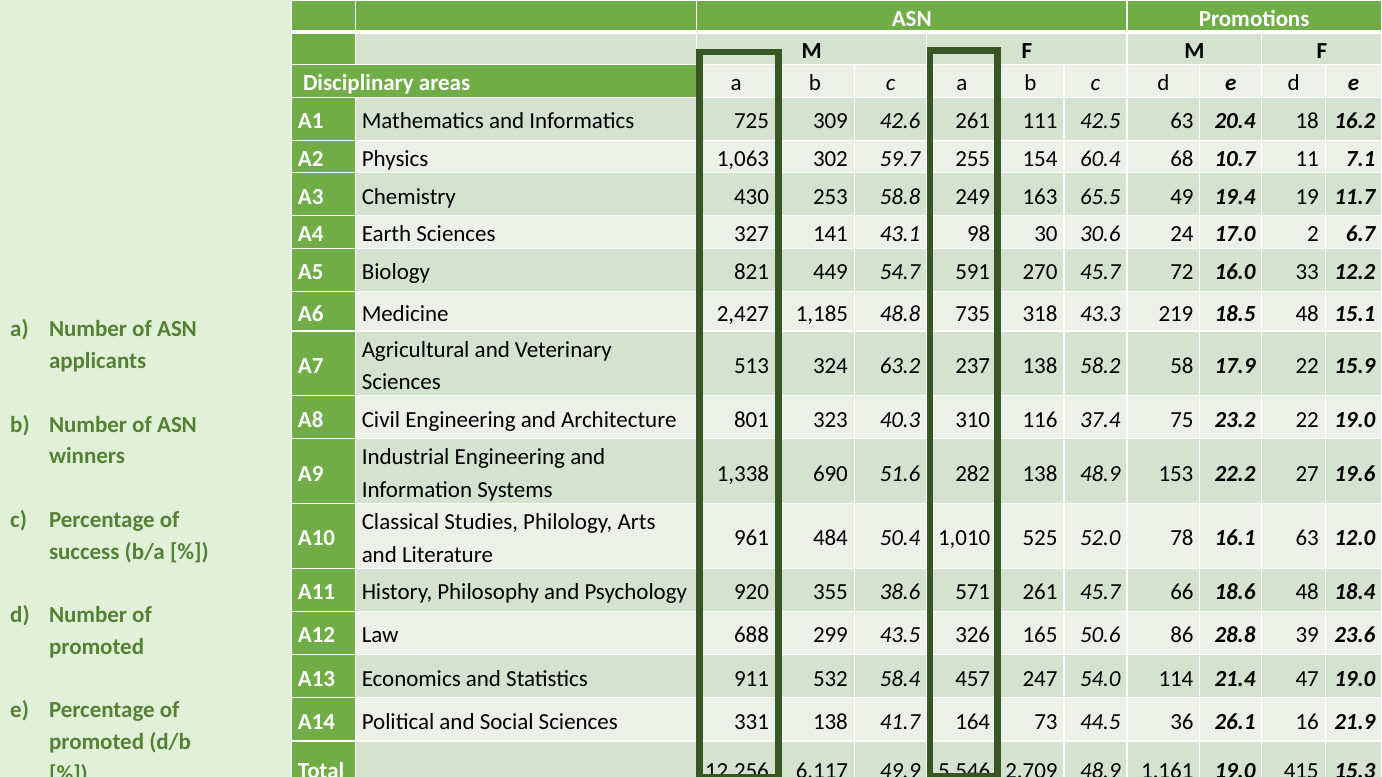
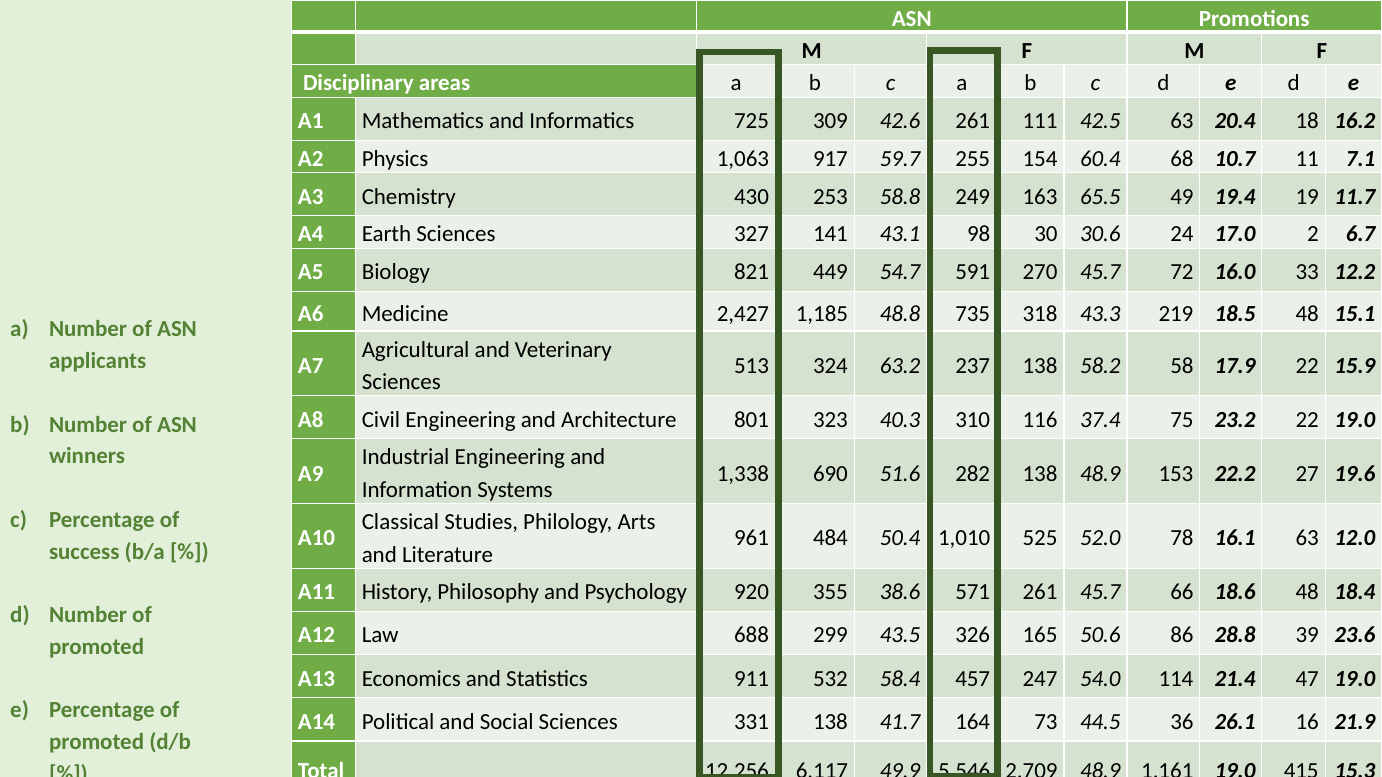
302: 302 -> 917 (830, 159)
